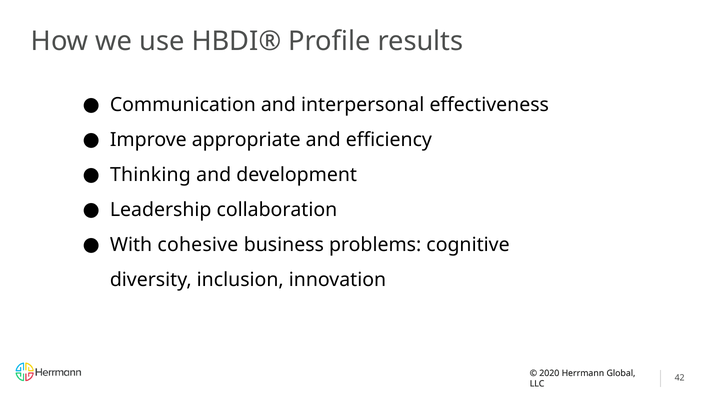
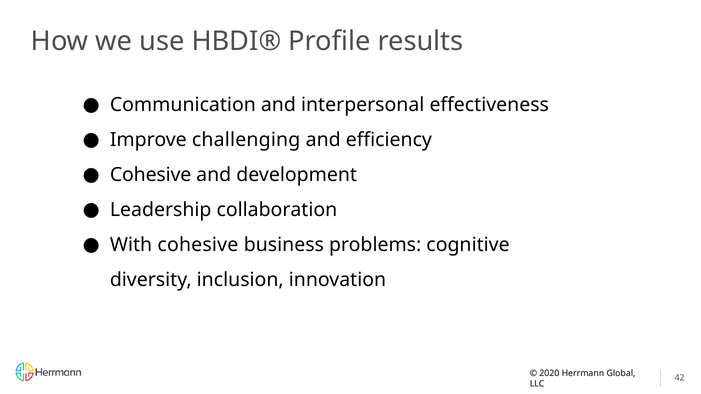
appropriate: appropriate -> challenging (246, 140)
Thinking: Thinking -> Cohesive (151, 175)
